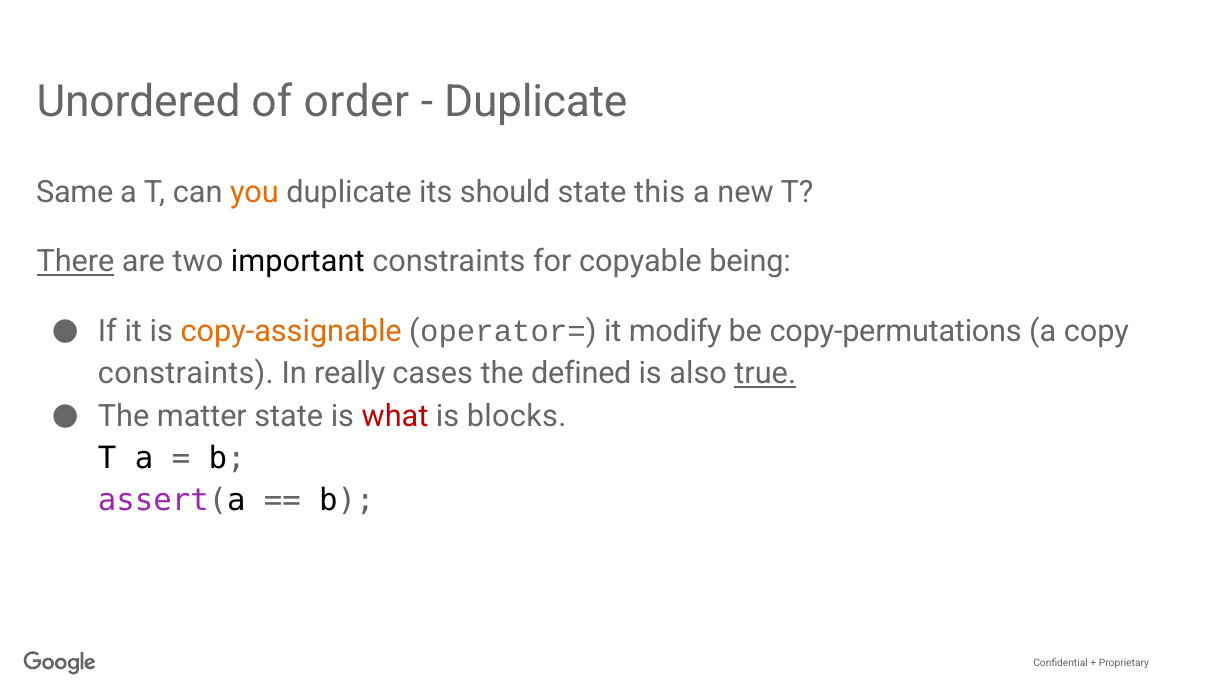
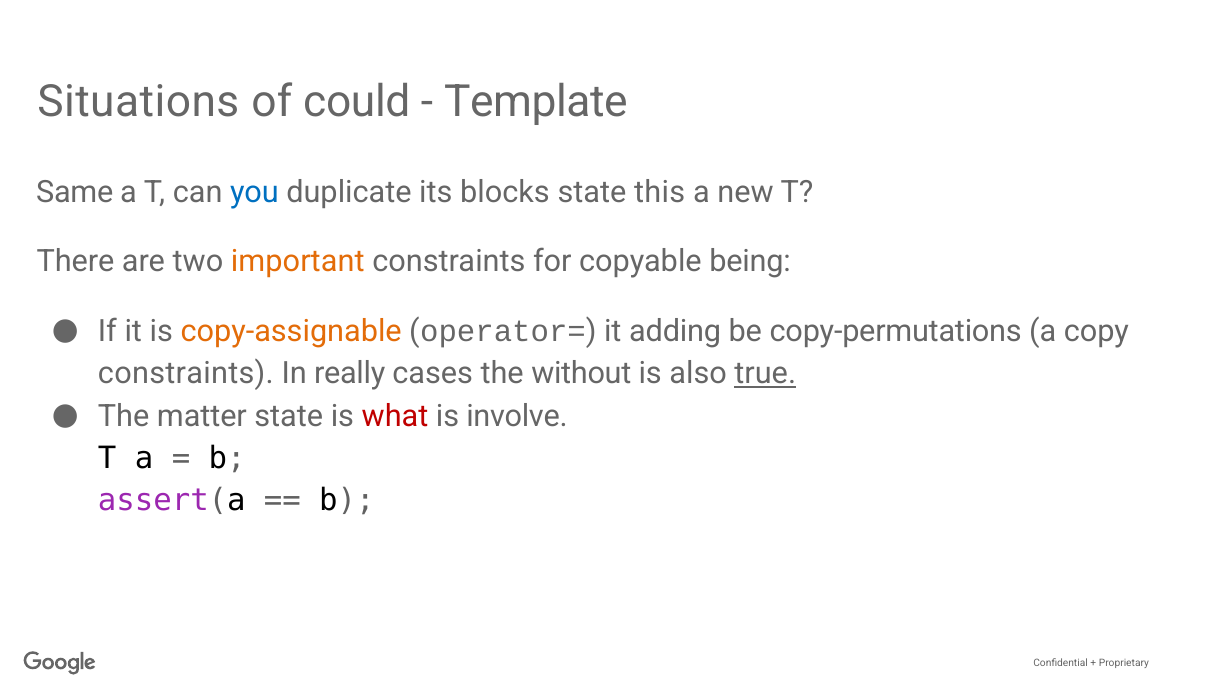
Unordered: Unordered -> Situations (138, 102)
order: order -> could (357, 102)
Duplicate: Duplicate -> Template (536, 102)
you colour: orange -> blue (254, 192)
should: should -> blocks (505, 192)
There underline: present -> none (76, 262)
important colour: black -> orange (298, 262)
modify: modify -> adding (675, 331)
defined: defined -> without (581, 374)
blocks: blocks -> involve (517, 416)
